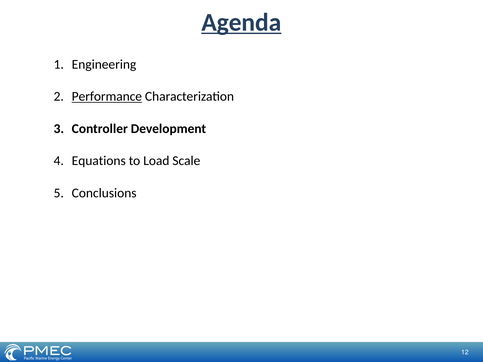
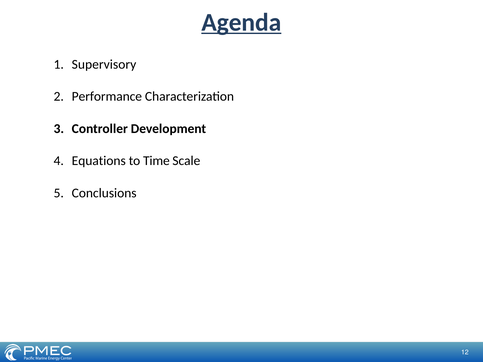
Engineering: Engineering -> Supervisory (104, 64)
Performance underline: present -> none (107, 97)
Load: Load -> Time (156, 161)
